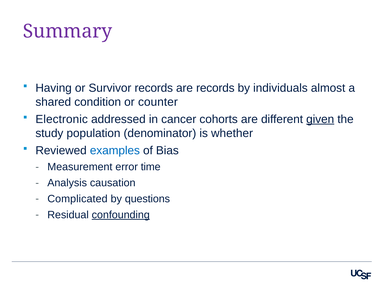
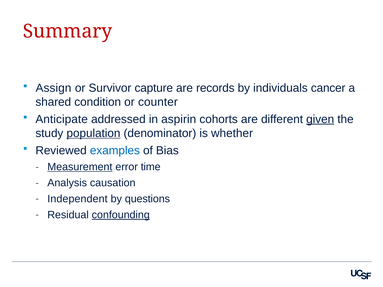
Summary colour: purple -> red (67, 31)
Having: Having -> Assign (54, 88)
Survivor records: records -> capture (154, 88)
almost: almost -> cancer (328, 88)
Electronic: Electronic -> Anticipate (62, 119)
cancer: cancer -> aspirin (179, 119)
population underline: none -> present (93, 133)
Measurement underline: none -> present (80, 167)
Complicated: Complicated -> Independent (77, 199)
